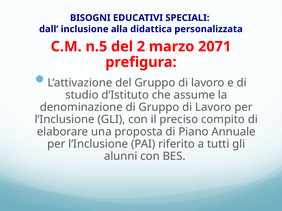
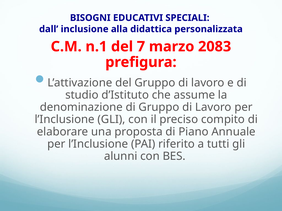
n.5: n.5 -> n.1 (96, 47)
2: 2 -> 7 (141, 47)
2071: 2071 -> 2083 (215, 47)
